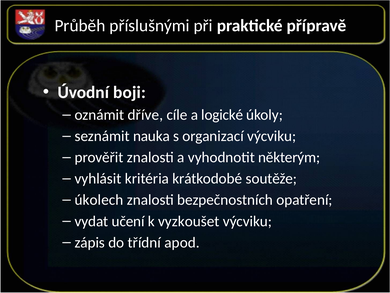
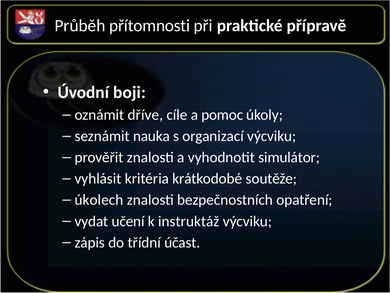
příslušnými: příslušnými -> přítomnosti (150, 26)
logické: logické -> pomoc (222, 115)
některým: některým -> simulátor (289, 157)
vyzkoušet: vyzkoušet -> instruktáž (189, 221)
apod: apod -> účast (182, 242)
